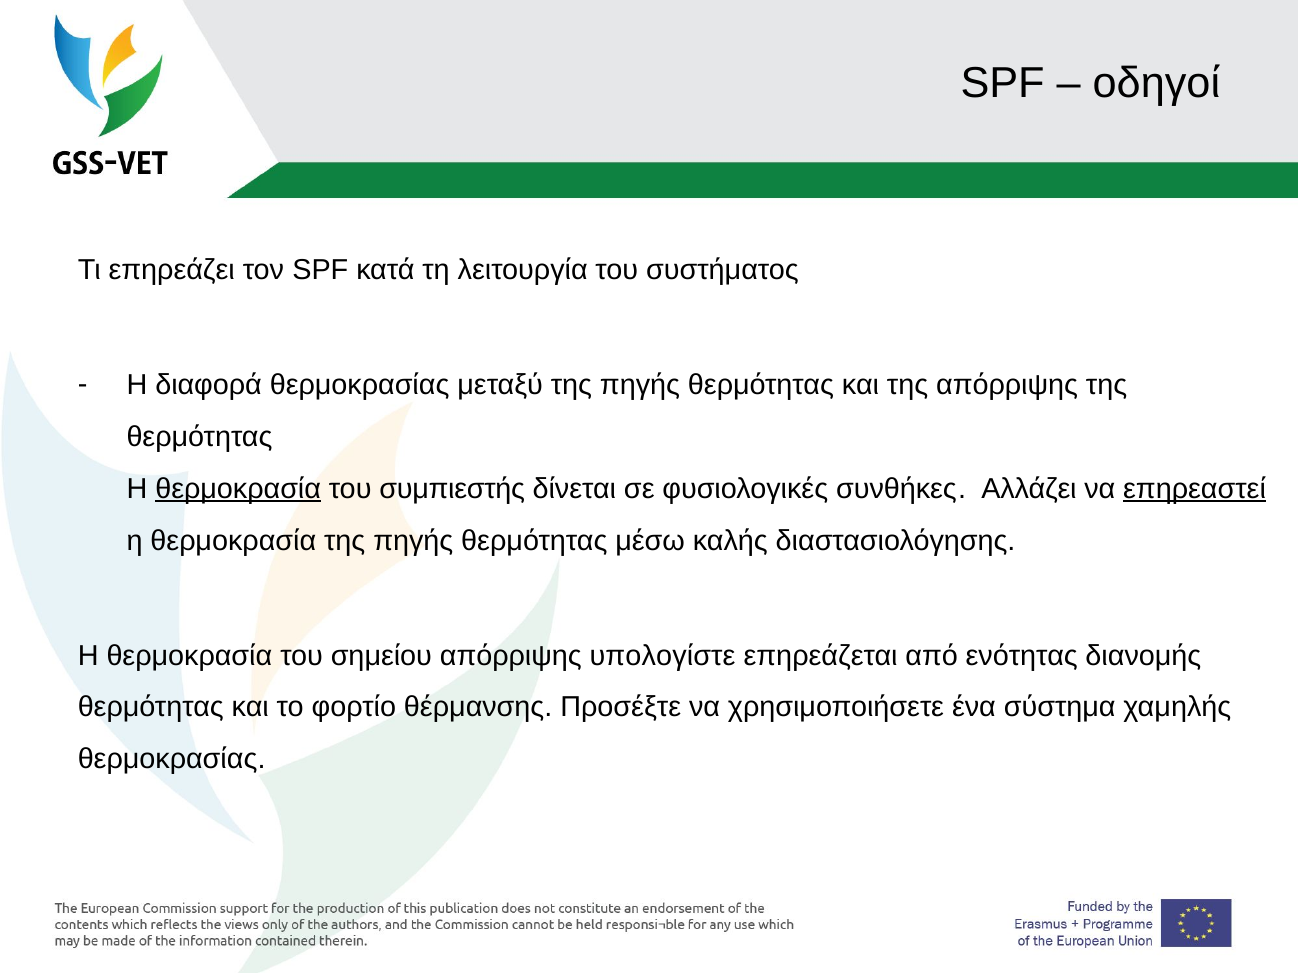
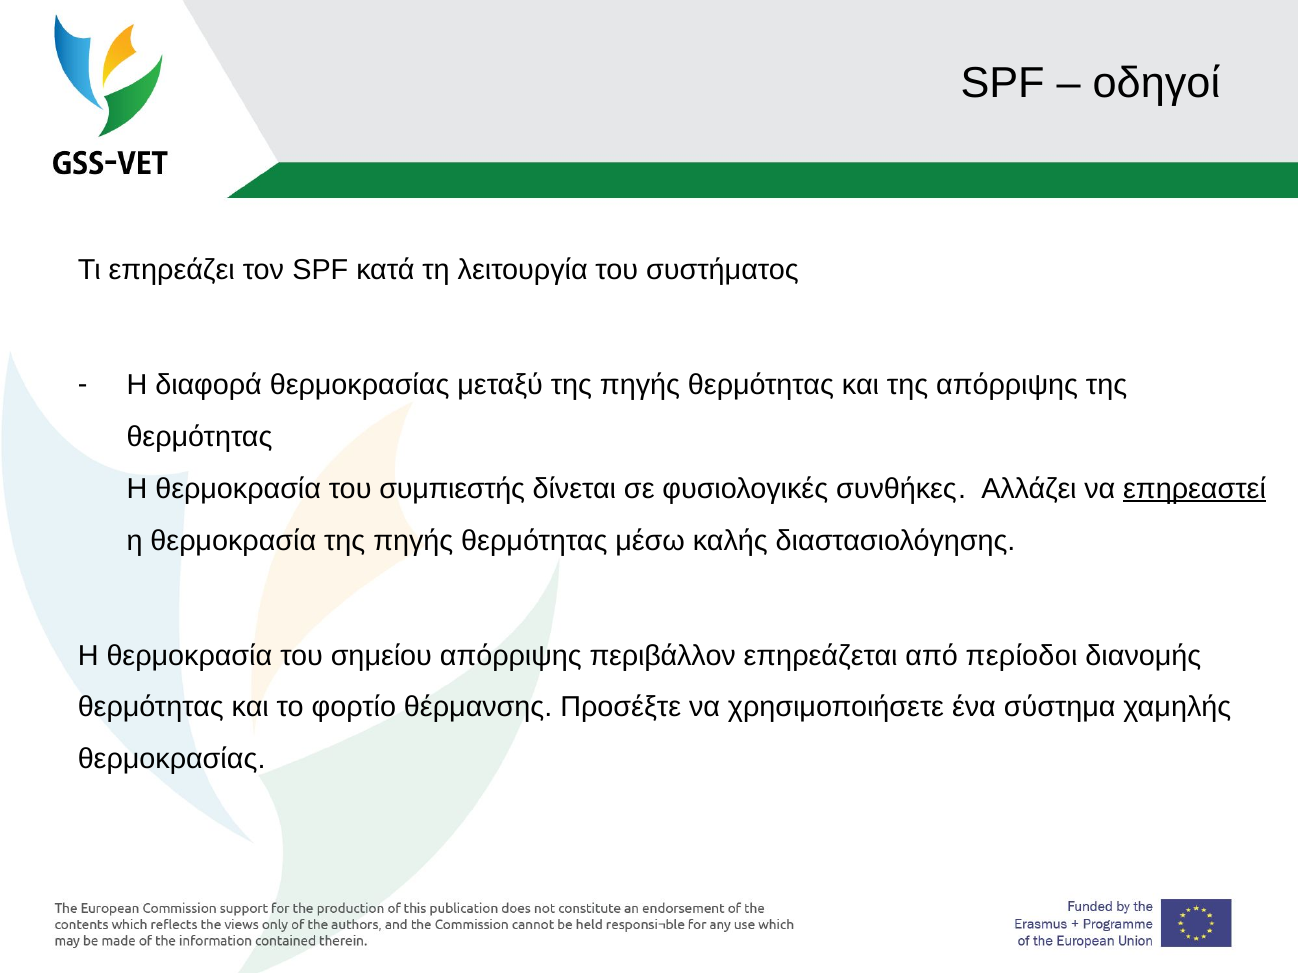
θερμοκρασία underline: present -> none (238, 489)
υπολογίστε: υπολογίστε -> περιβάλλον (663, 656)
ενότητας: ενότητας -> περίοδοι (1022, 656)
